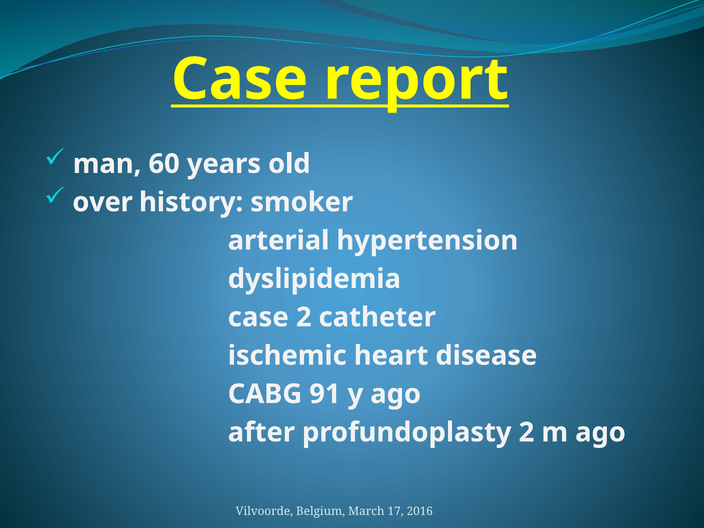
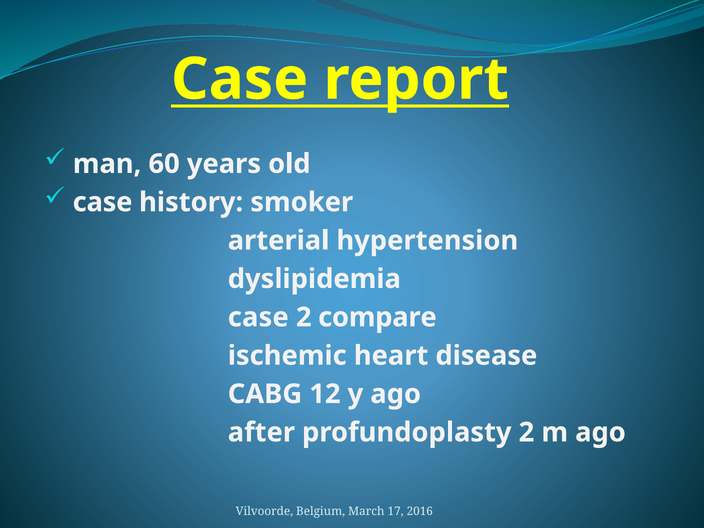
over: over -> case (103, 202)
catheter: catheter -> compare (377, 317)
91: 91 -> 12 (325, 394)
